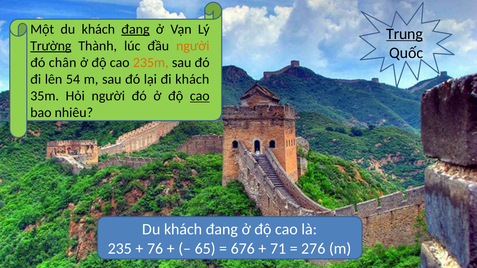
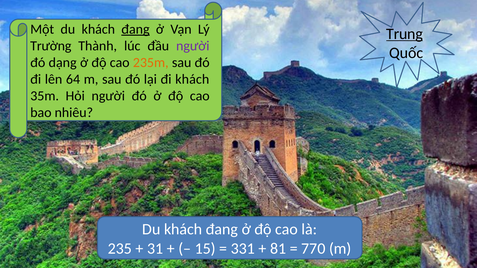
Trường underline: present -> none (51, 46)
người colour: orange -> purple (193, 46)
chân: chân -> dạng (63, 63)
54: 54 -> 64 (73, 79)
cao underline: present -> none (200, 96)
76: 76 -> 31 (155, 249)
65: 65 -> 15 (205, 249)
676: 676 -> 331 (243, 249)
71: 71 -> 81 (278, 249)
276: 276 -> 770 (313, 249)
